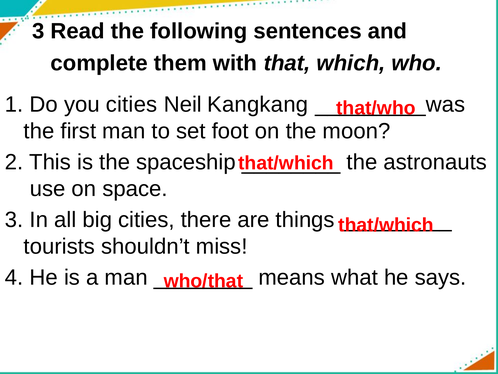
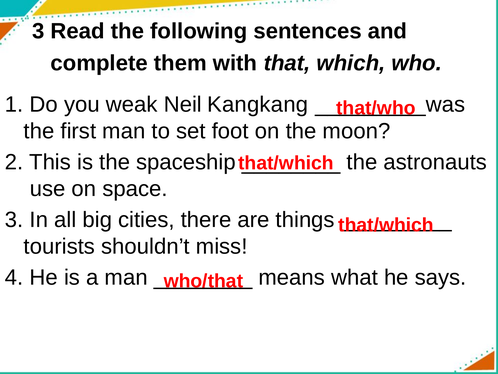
you cities: cities -> weak (132, 104)
